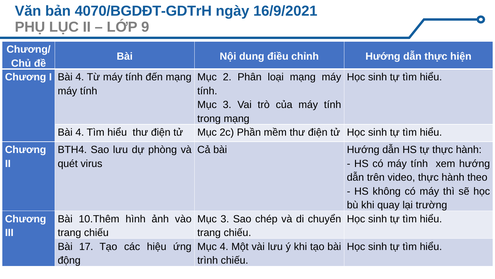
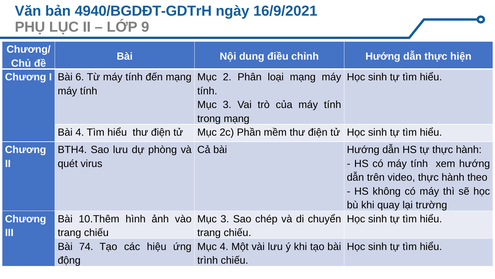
4070/BGDĐT-GDTrH: 4070/BGDĐT-GDTrH -> 4940/BGDĐT-GDTrH (143, 11)
I Bài 4: 4 -> 6 (80, 77)
17: 17 -> 74 (86, 246)
